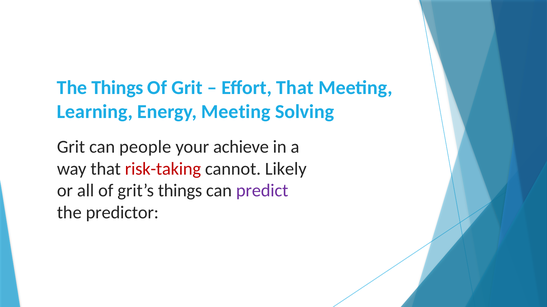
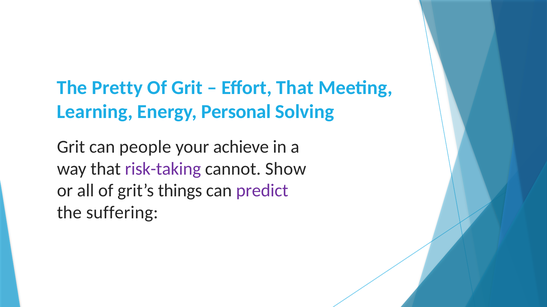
The Things: Things -> Pretty (117, 88)
Energy Meeting: Meeting -> Personal (236, 112)
risk-taking colour: red -> purple (163, 169)
Likely: Likely -> Show (286, 169)
predictor: predictor -> suffering (122, 213)
